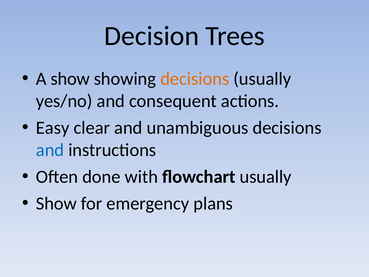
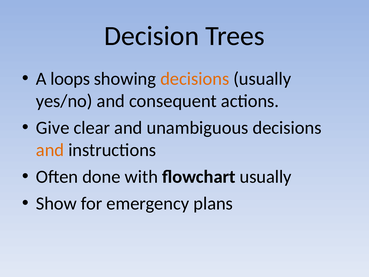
A show: show -> loops (70, 79)
Easy: Easy -> Give (53, 128)
and colour: blue -> orange (50, 150)
